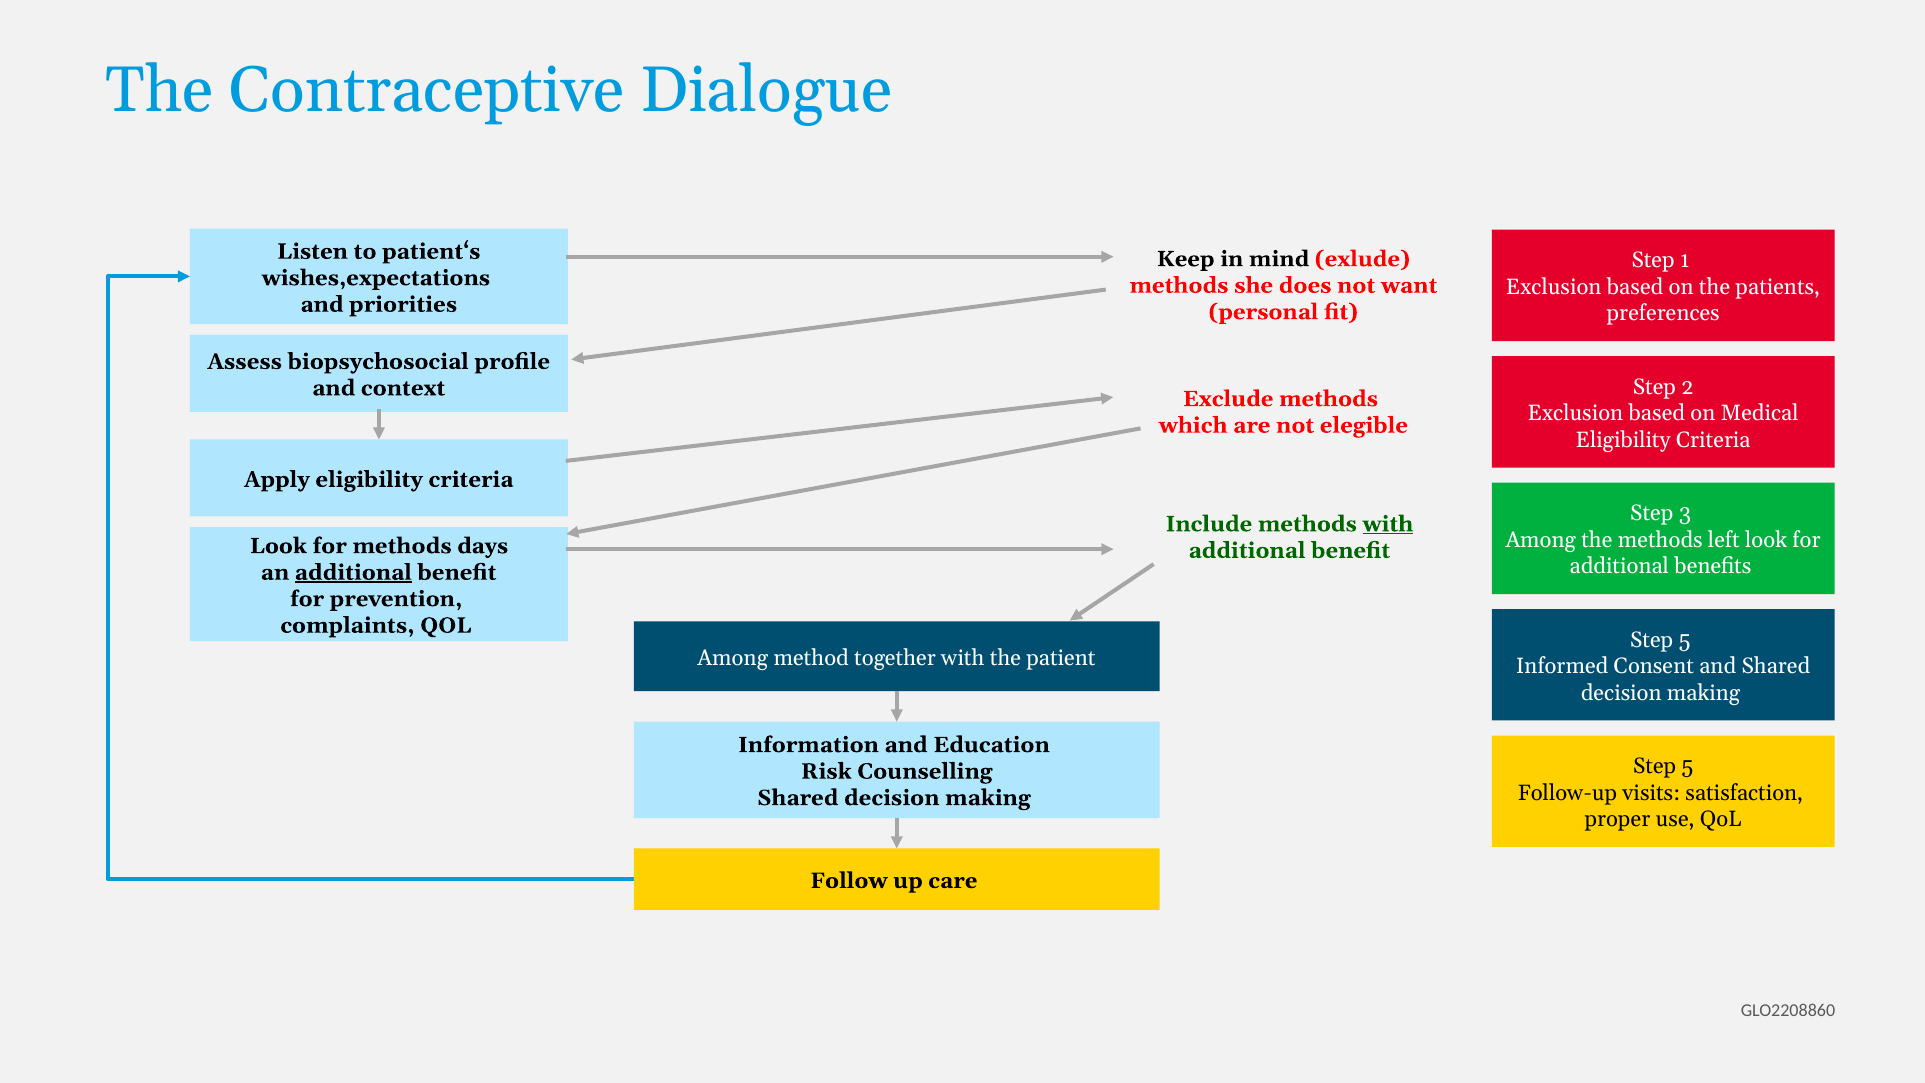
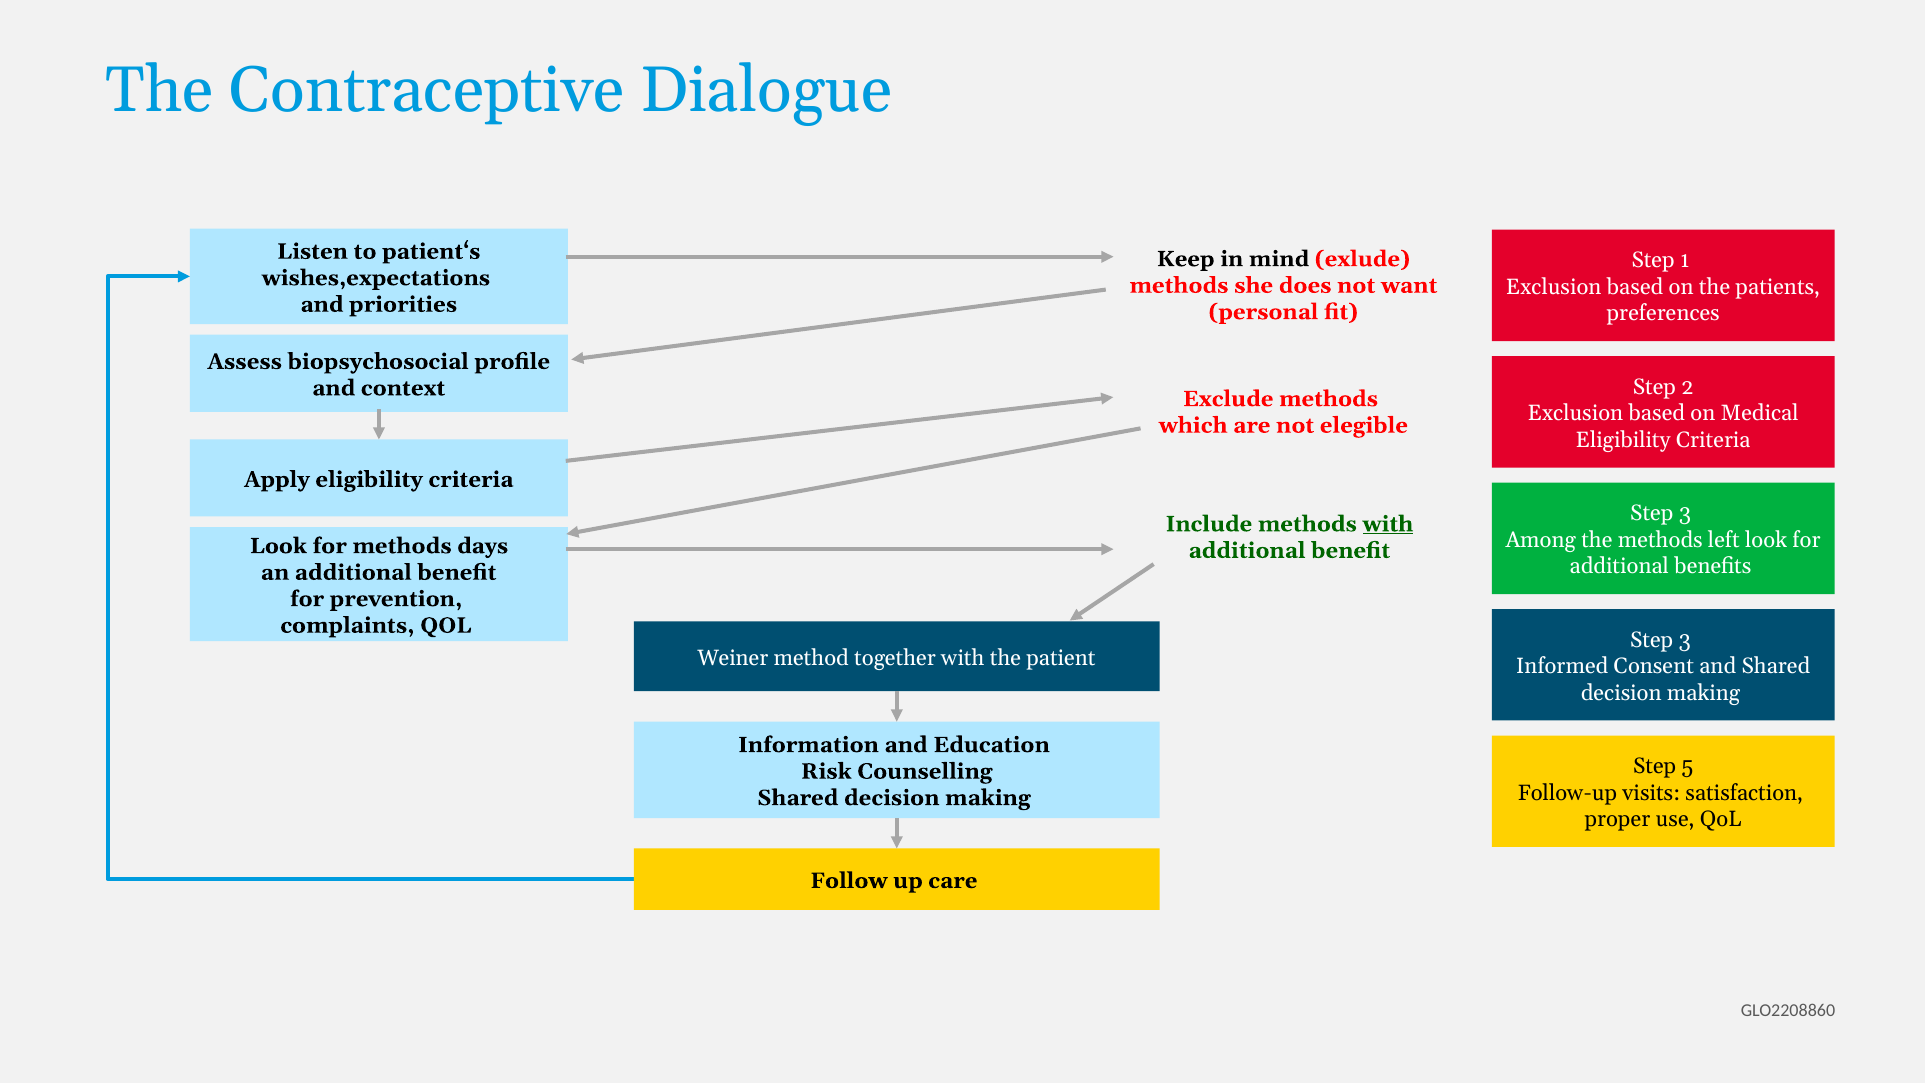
additional underline: present -> none (353, 572)
5: 5 -> 3 (1685, 640)
Among: Among -> Weiner (733, 658)
